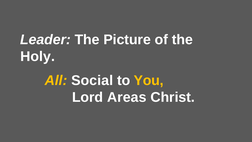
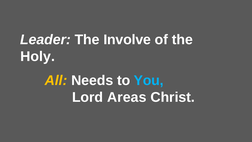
Picture: Picture -> Involve (127, 40)
Social: Social -> Needs (92, 80)
You colour: yellow -> light blue (149, 80)
